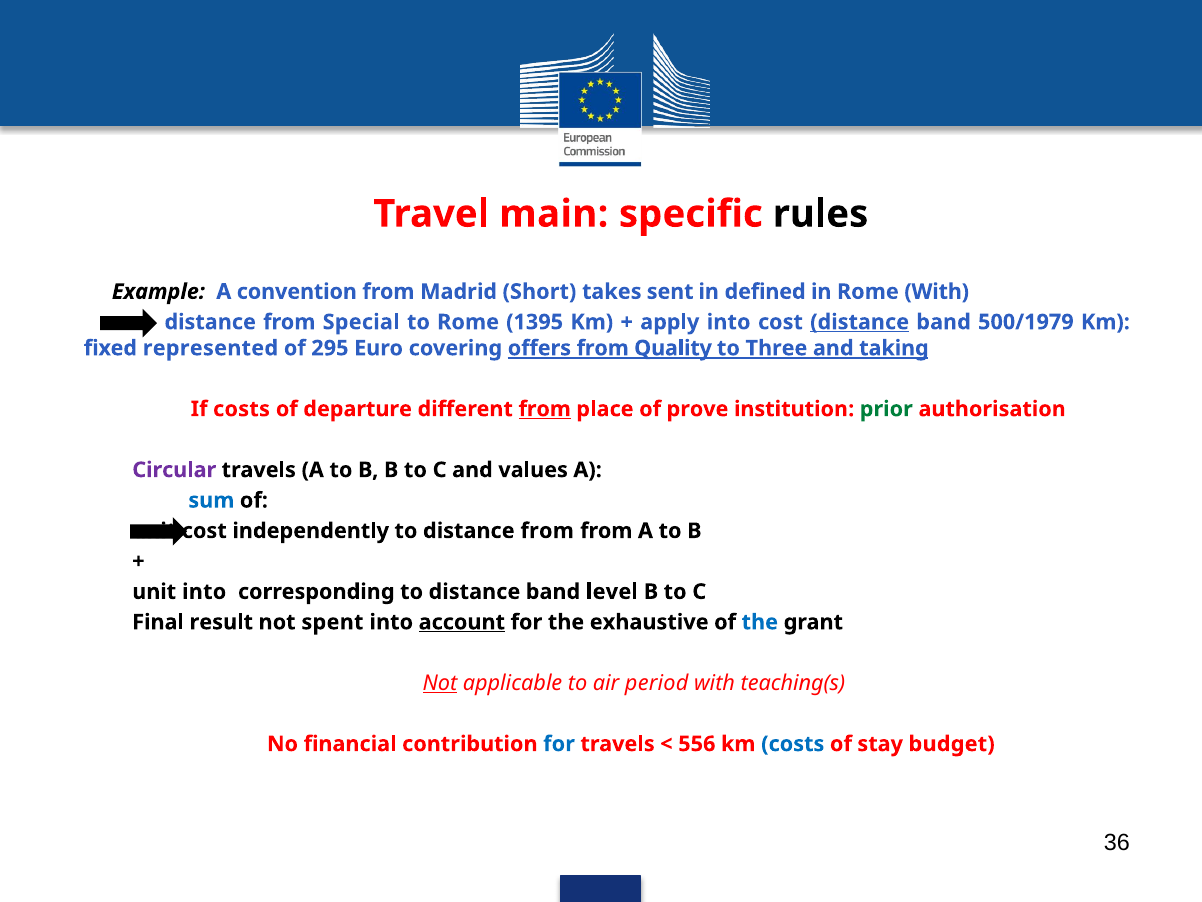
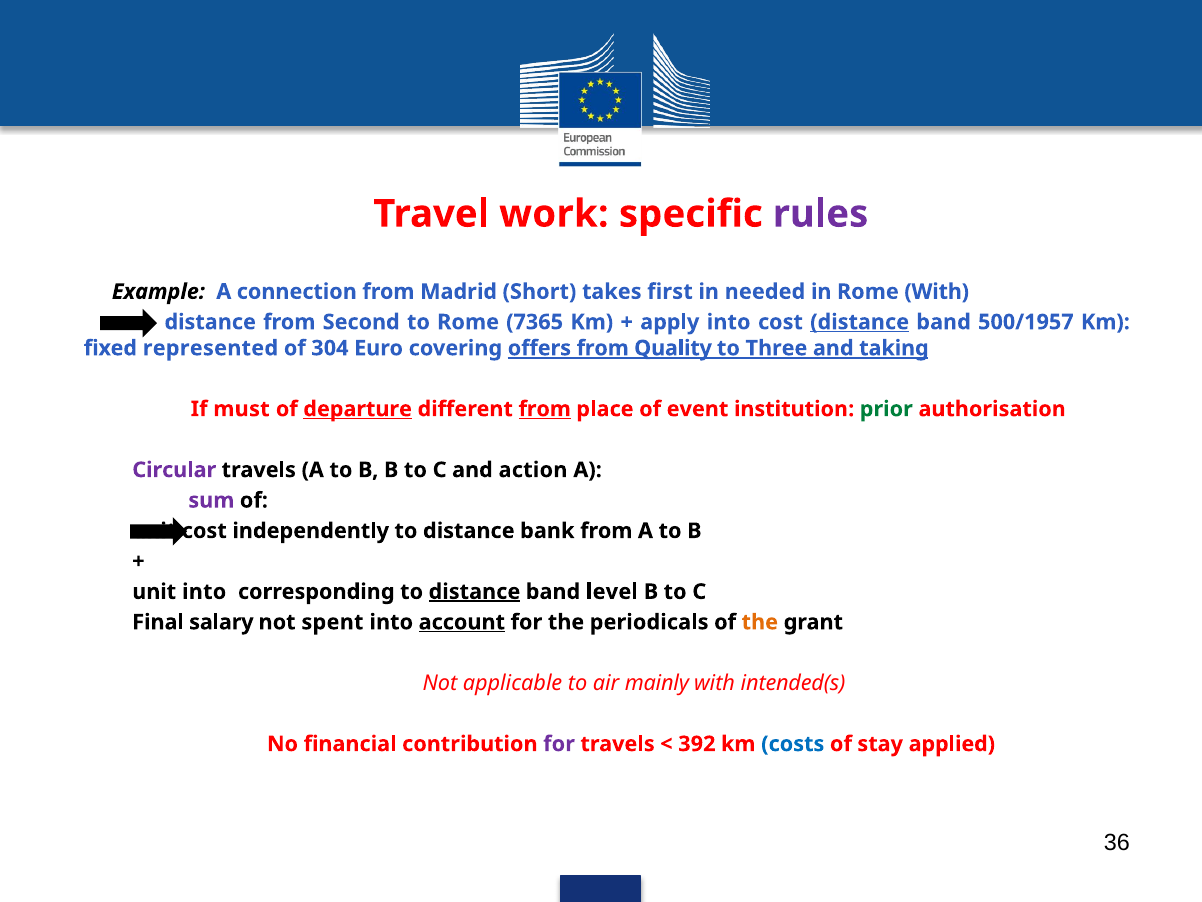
main: main -> work (554, 214)
rules colour: black -> purple (821, 214)
convention: convention -> connection (297, 291)
sent: sent -> first (670, 291)
defined: defined -> needed (765, 291)
Special: Special -> Second (361, 322)
1395: 1395 -> 7365 (535, 322)
500/1979: 500/1979 -> 500/1957 (1026, 322)
295: 295 -> 304 (330, 348)
If costs: costs -> must (241, 409)
departure underline: none -> present (358, 409)
prove: prove -> event (697, 409)
values: values -> action (533, 470)
sum colour: blue -> purple (211, 500)
to distance from: from -> bank (547, 531)
distance underline: none -> present (474, 591)
result: result -> salary (221, 622)
exhaustive: exhaustive -> periodicals (649, 622)
the colour: blue -> orange (760, 622)
Not underline: present -> none (440, 683)
period: period -> mainly (657, 683)
teaching(s: teaching(s -> intended(s (793, 683)
for colour: blue -> purple (559, 744)
556: 556 -> 392 (697, 744)
budget: budget -> applied (952, 744)
